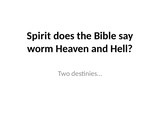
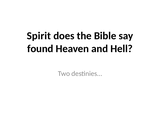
worm: worm -> found (40, 49)
